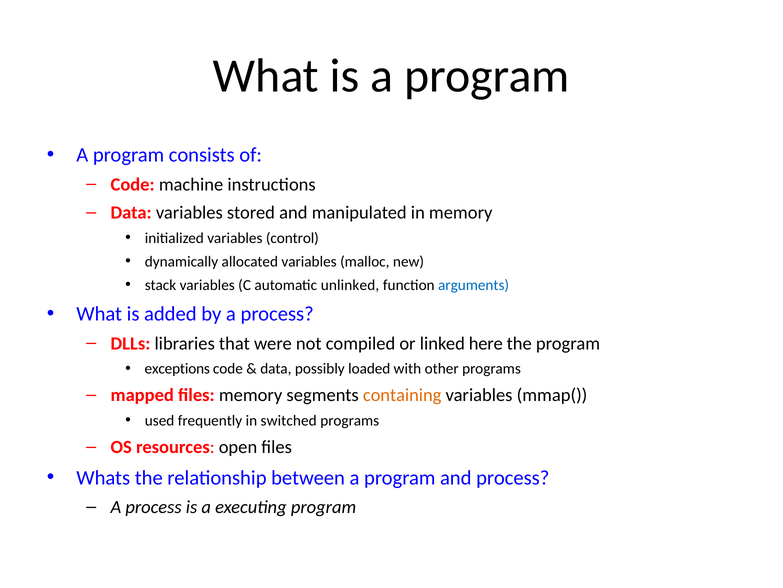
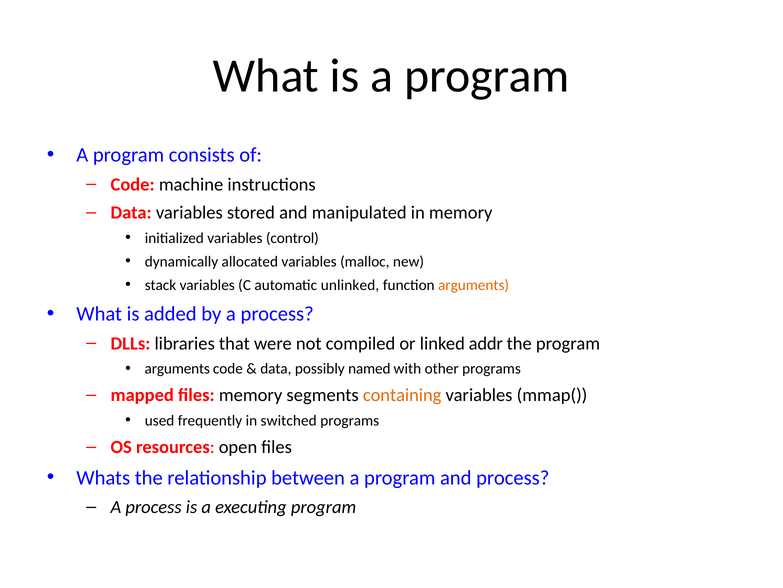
arguments colour: blue -> orange (474, 285)
here: here -> addr (486, 343)
exceptions: exceptions -> arguments (177, 368)
loaded: loaded -> named (369, 368)
